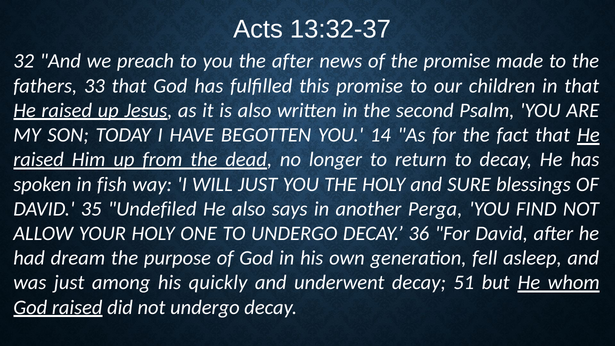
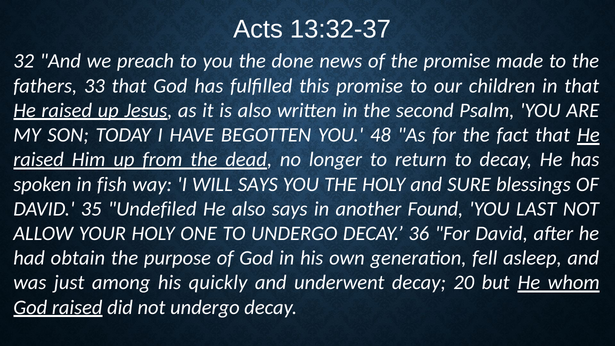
the after: after -> done (293, 61)
14: 14 -> 48 (380, 135)
WILL JUST: JUST -> SAYS (258, 184)
Perga: Perga -> Found (435, 209)
FIND: FIND -> LAST (536, 209)
dream: dream -> obtain (78, 258)
51: 51 -> 20 (464, 283)
